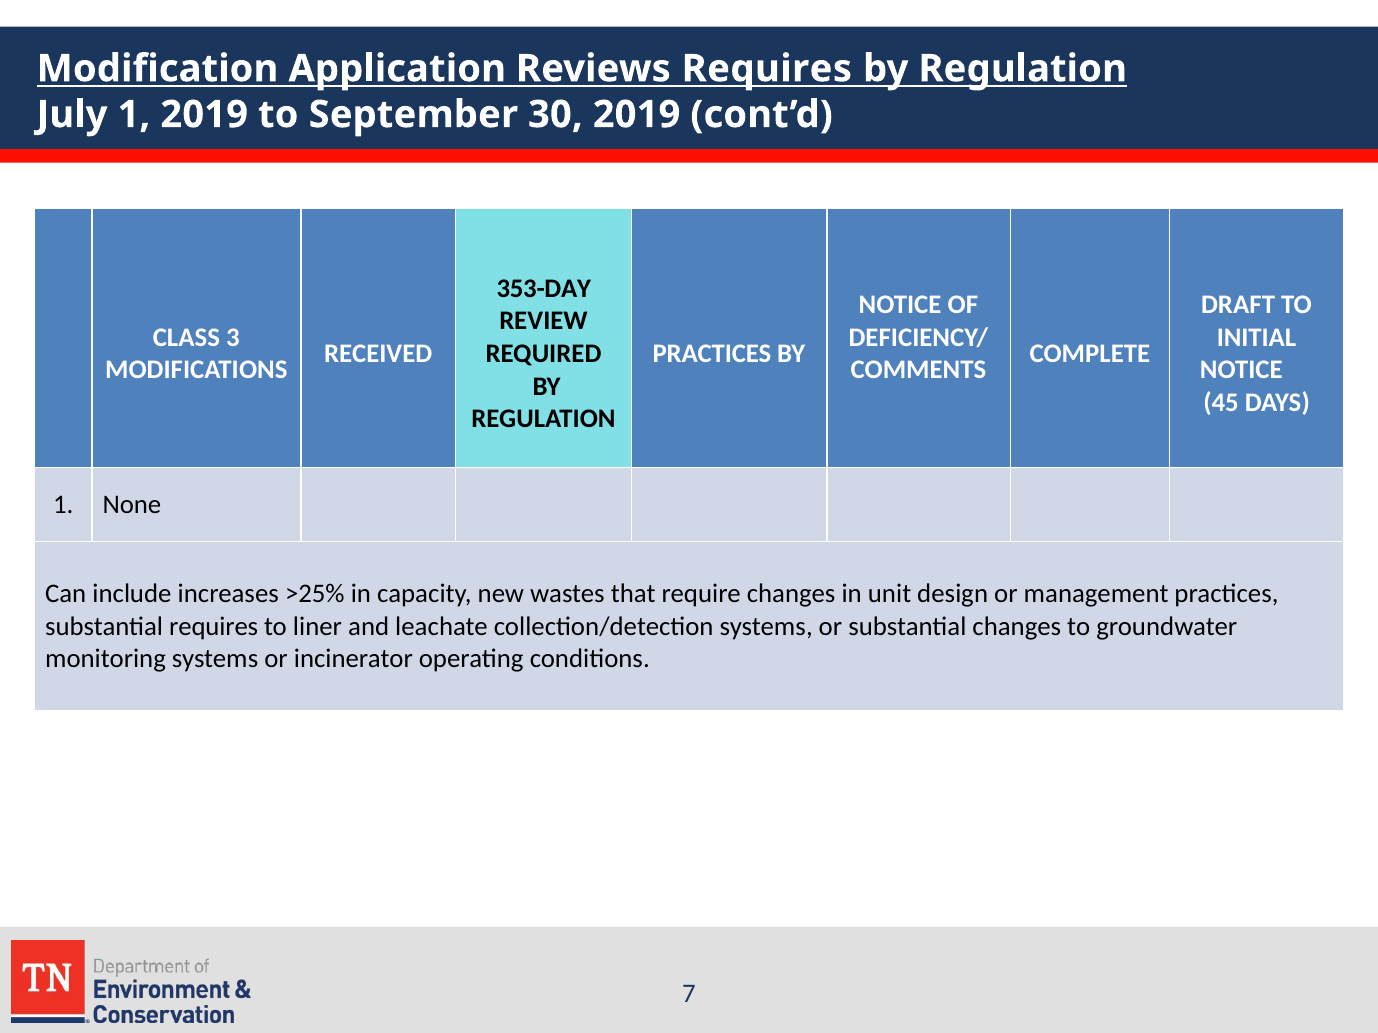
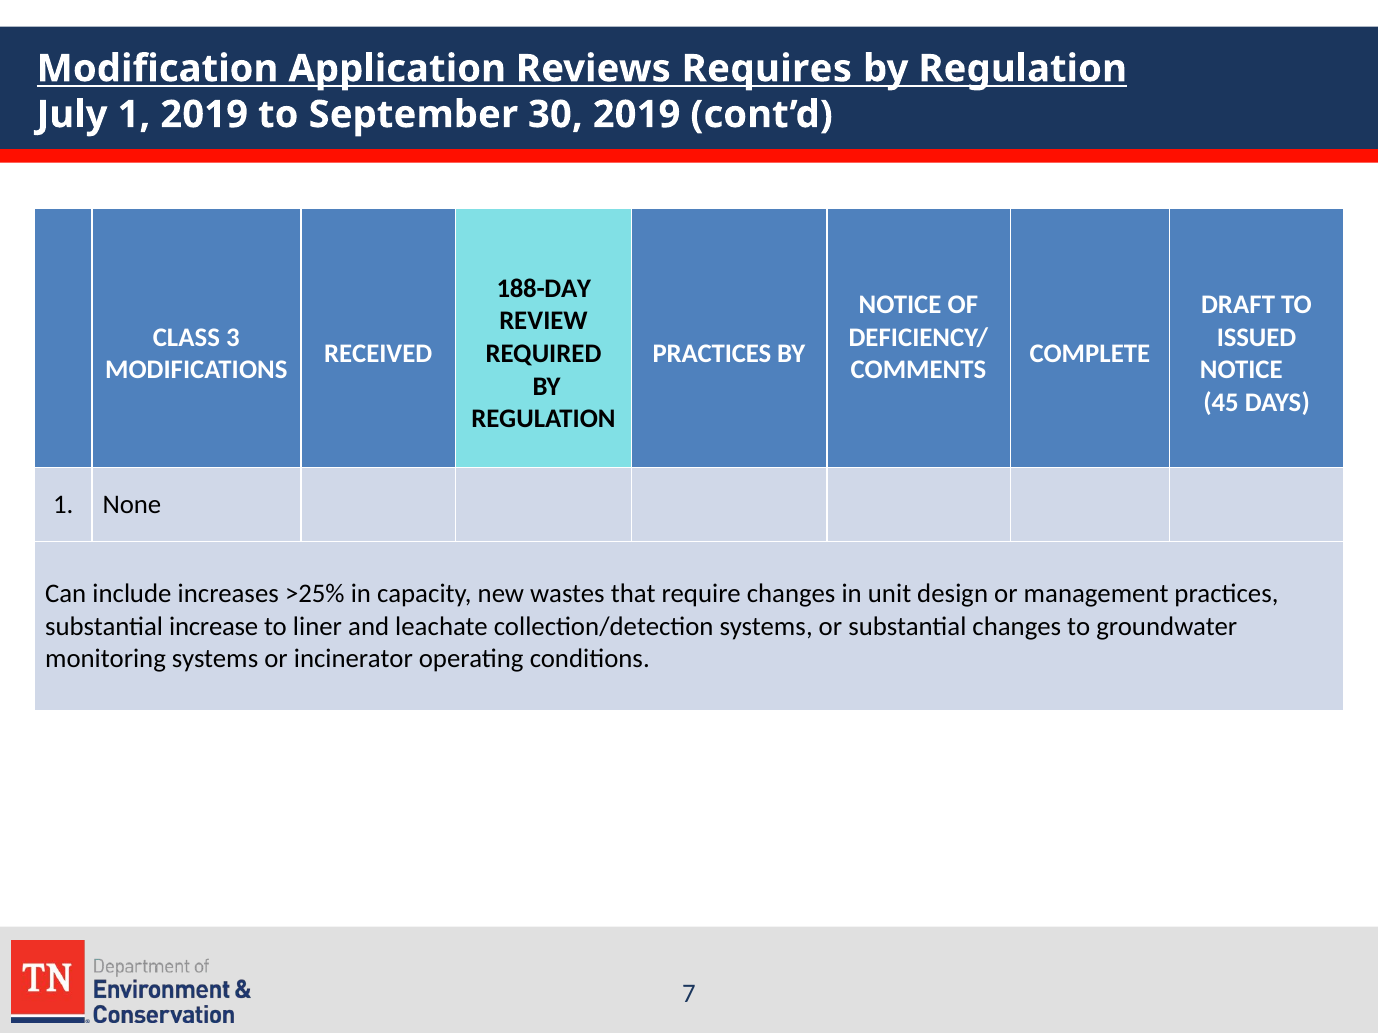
353-DAY: 353-DAY -> 188-DAY (544, 289)
INITIAL: INITIAL -> ISSUED (1256, 338)
substantial requires: requires -> increase (214, 627)
